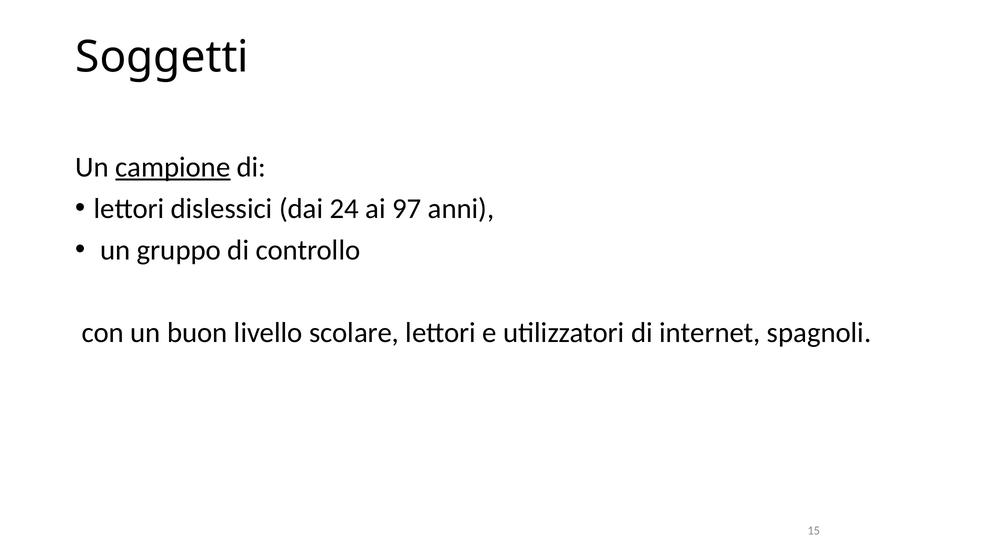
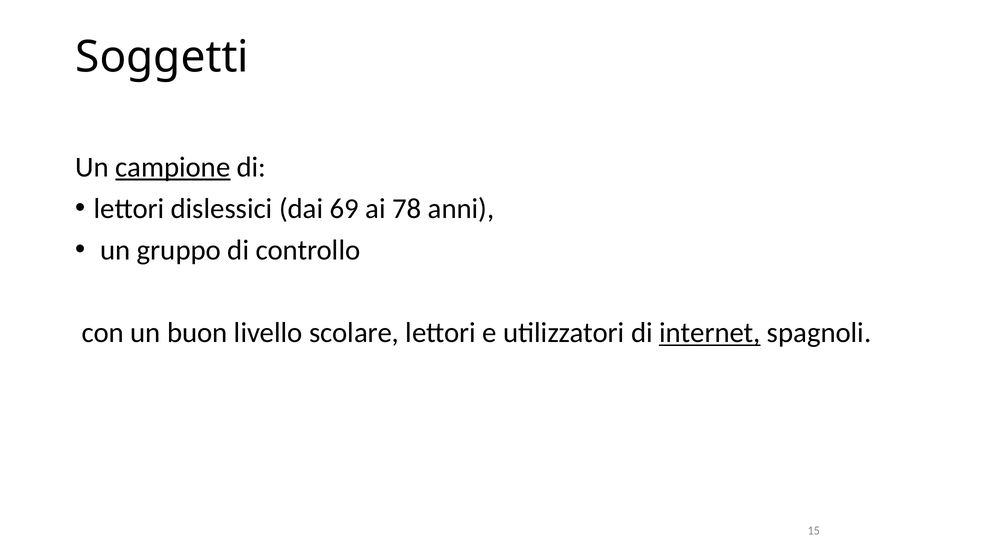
24: 24 -> 69 (344, 208)
97: 97 -> 78 (407, 208)
internet underline: none -> present (710, 333)
